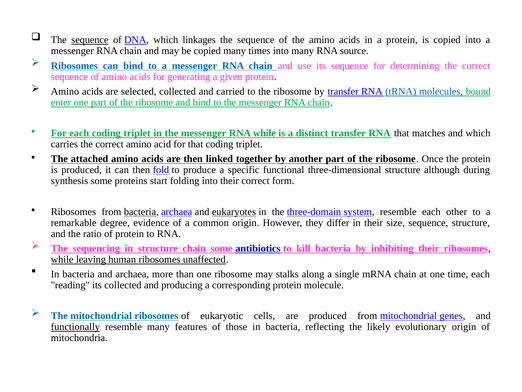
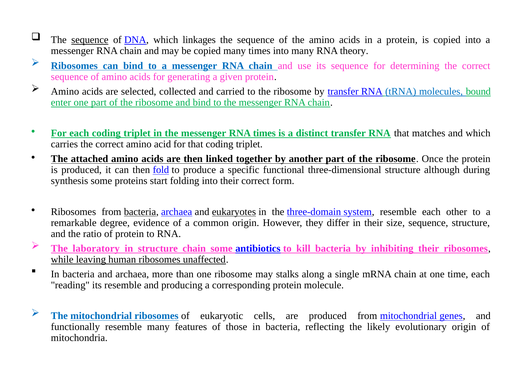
source: source -> theory (354, 51)
RNA while: while -> times (264, 133)
sequencing: sequencing -> laboratory (96, 248)
its collected: collected -> resemble (123, 285)
functionally underline: present -> none (75, 327)
